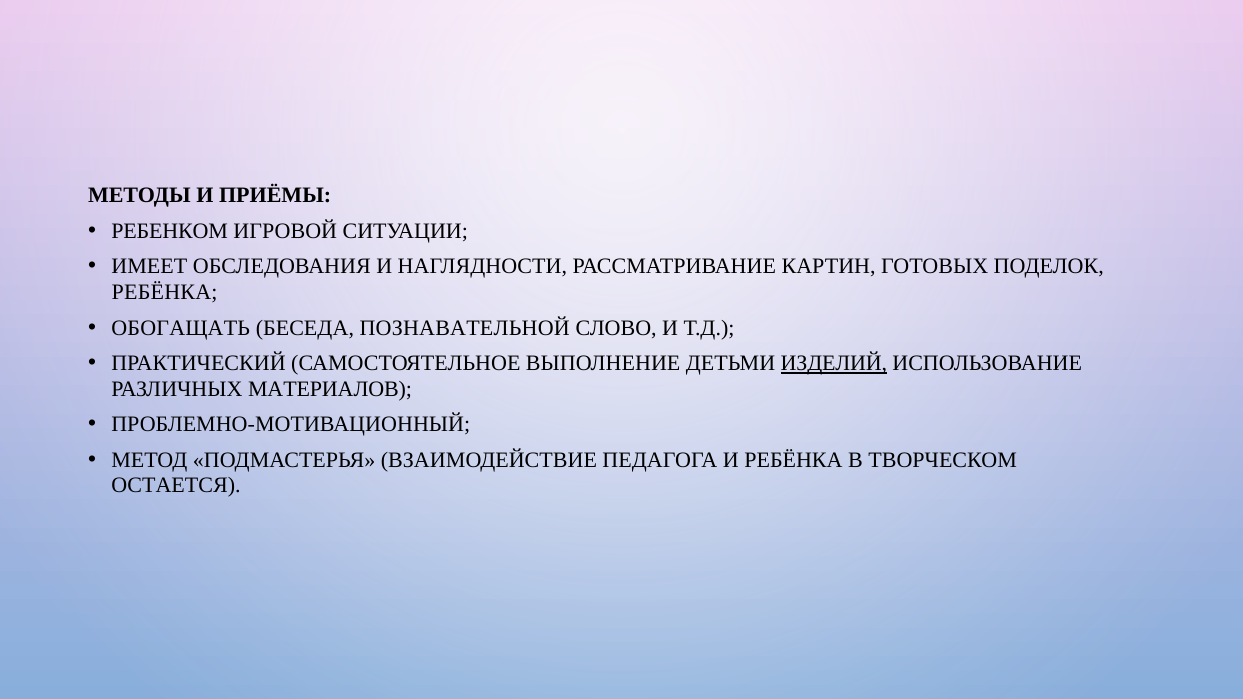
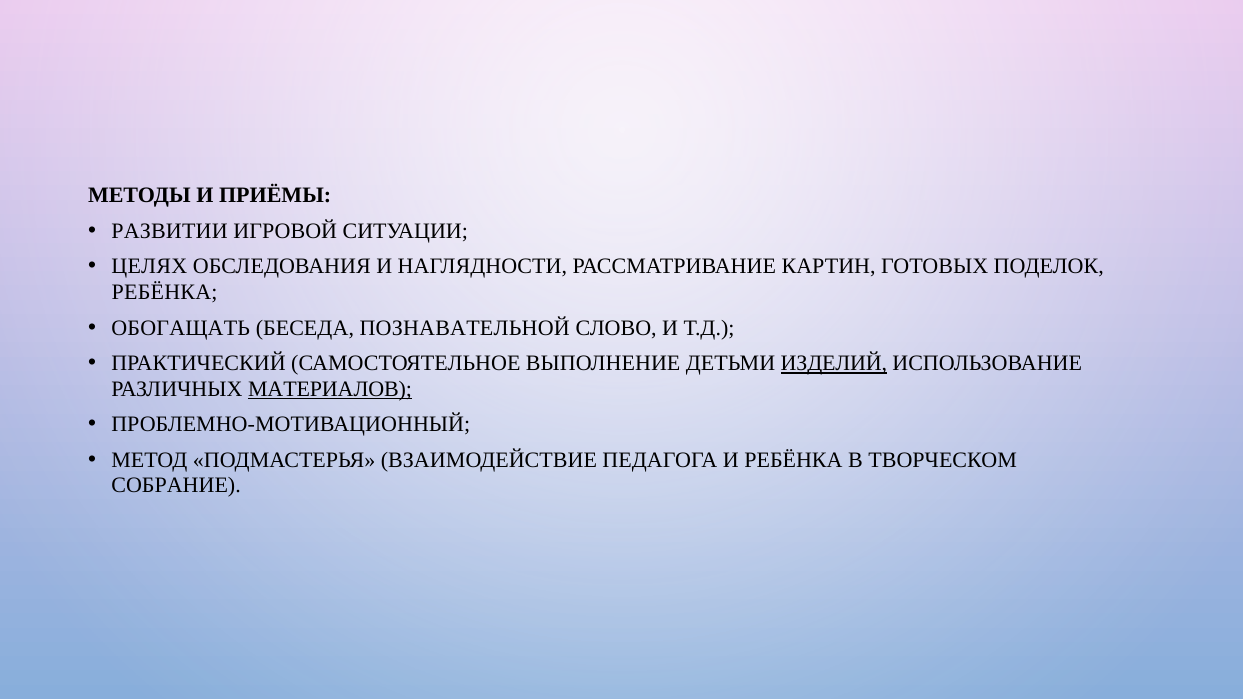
РЕБЕНКОМ: РЕБЕНКОМ -> РАЗВИТИИ (170, 231)
ИМЕЕТ: ИМЕЕТ -> ЦЕЛЯХ (149, 267)
МАТЕРИАЛОВ underline: none -> present (330, 389)
ОСТАЕТСЯ: ОСТАЕТСЯ -> СОБРАНИЕ (176, 486)
